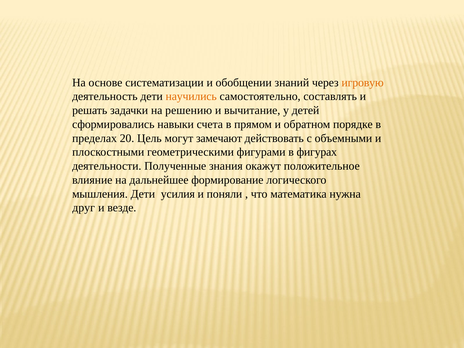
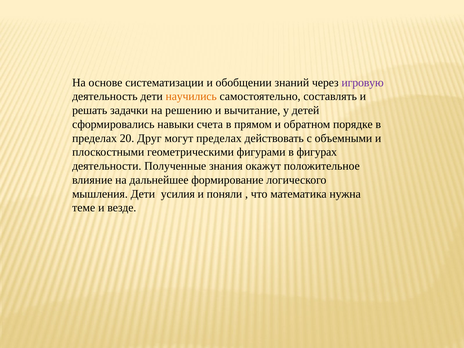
игровую colour: orange -> purple (363, 83)
Цель: Цель -> Друг (149, 138)
могут замечают: замечают -> пределах (219, 138)
друг: друг -> теме (84, 208)
